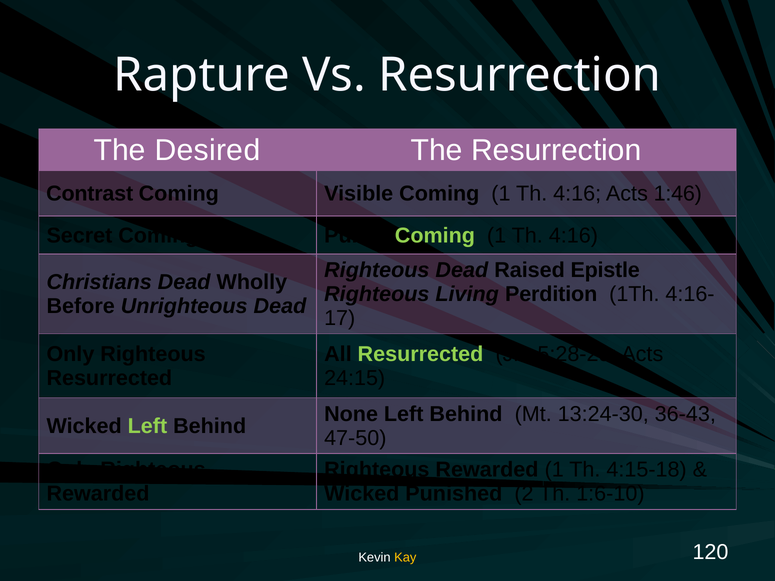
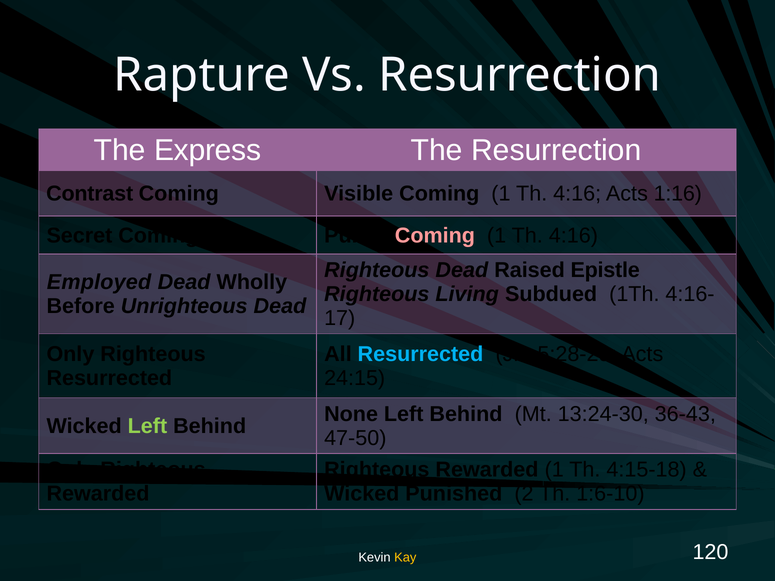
Desired: Desired -> Express (208, 150)
1:46: 1:46 -> 1:16 (678, 194)
Coming colour: light green -> pink (435, 236)
Christians: Christians -> Employed (99, 282)
Perdition: Perdition -> Subdued (551, 294)
Resurrected colour: light green -> light blue (420, 354)
